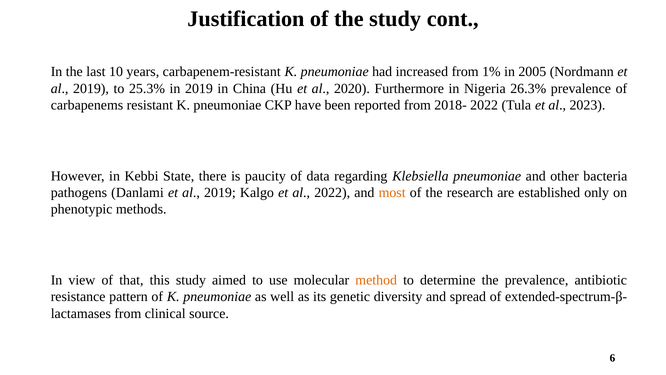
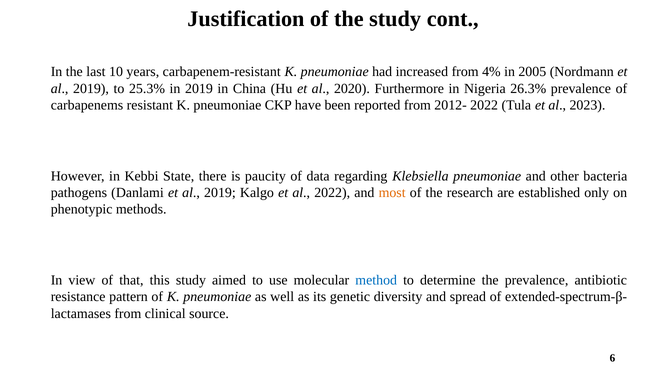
1%: 1% -> 4% (491, 72)
2018-: 2018- -> 2012- (451, 105)
method colour: orange -> blue (376, 280)
